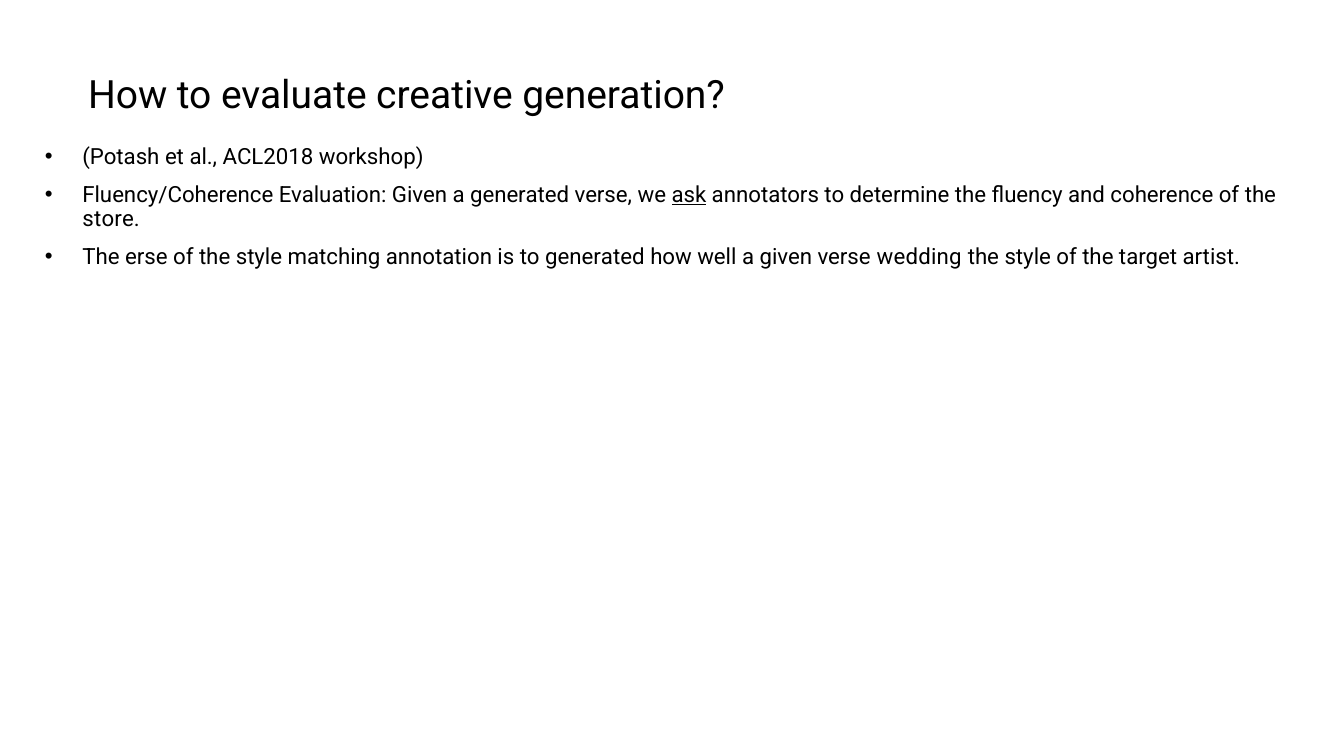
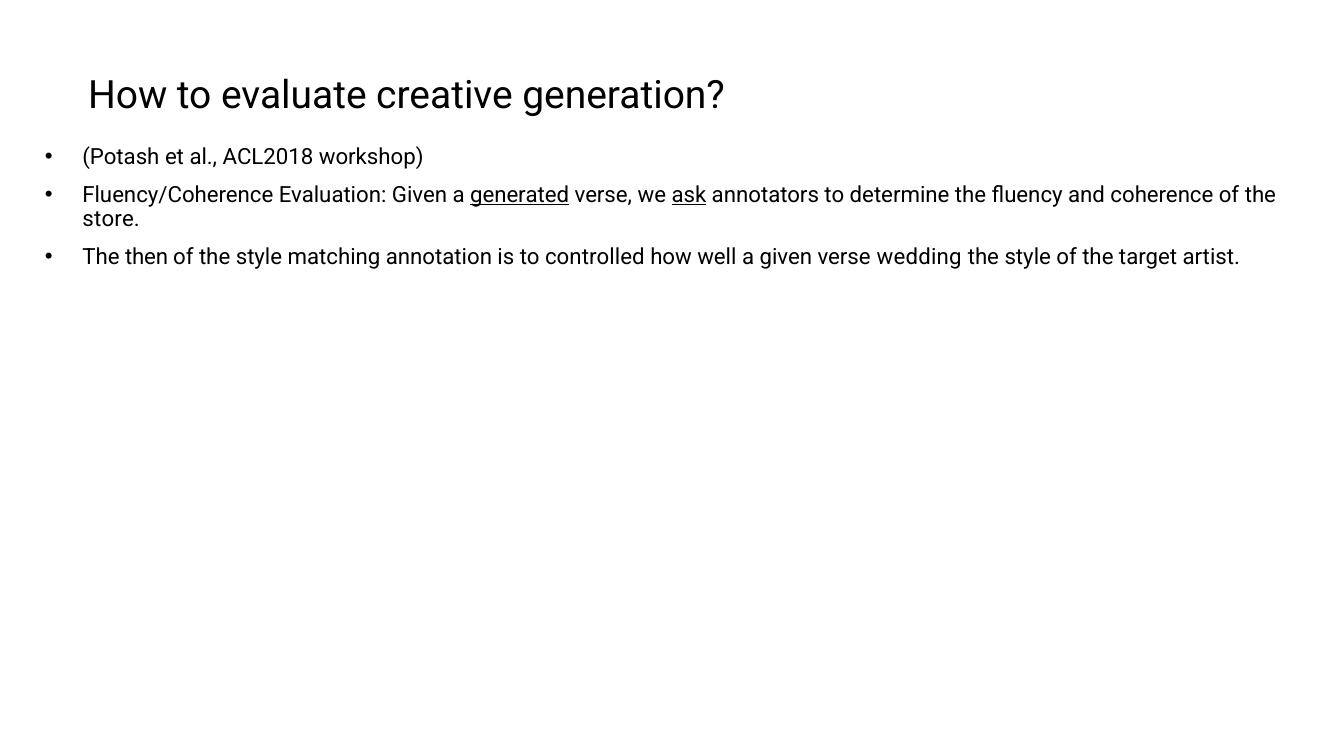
generated underline: none -> present (520, 195)
erse: erse -> then (147, 257)
to generated: generated -> controlled (595, 257)
